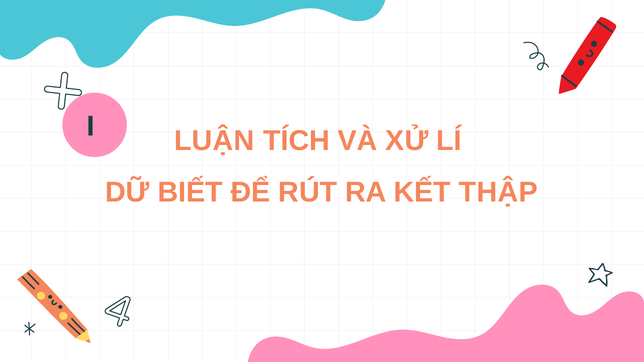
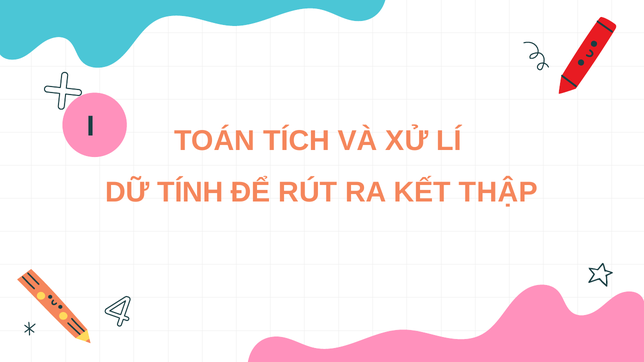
LUẬN: LUẬN -> TOÁN (215, 141)
BIẾT: BIẾT -> TÍNH (190, 193)
